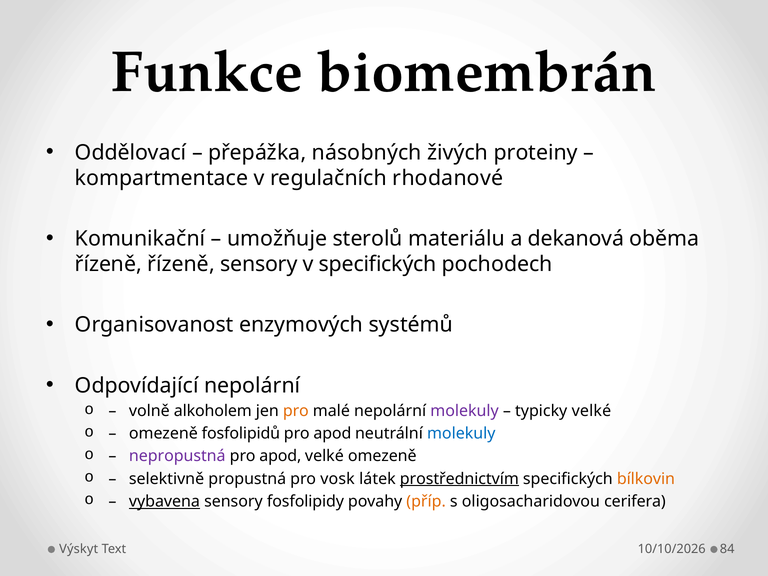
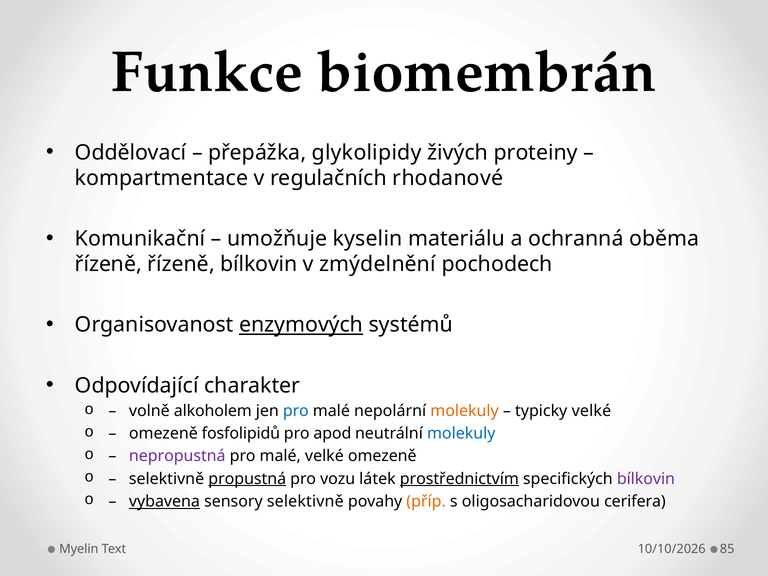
násobných: násobných -> glykolipidy (367, 153)
sterolů: sterolů -> kyselin (368, 239)
dekanová: dekanová -> ochranná (576, 239)
řízeně sensory: sensory -> bílkovin (259, 264)
v specifických: specifických -> zmýdelnění (378, 264)
enzymových underline: none -> present (301, 325)
Odpovídající nepolární: nepolární -> charakter (252, 386)
pro colour: orange -> blue (296, 411)
molekuly colour: purple -> orange (465, 411)
apod: apod -> malé (280, 456)
propustná underline: none -> present (247, 479)
vosk: vosk -> vozu (338, 479)
bílkovin colour: orange -> purple (646, 479)
sensory fosfolipidy: fosfolipidy -> selektivně (305, 501)
Výskyt: Výskyt -> Myelin (79, 549)
84: 84 -> 85 (727, 549)
